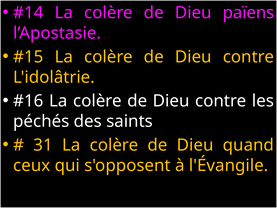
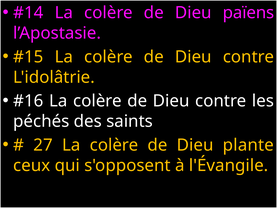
31: 31 -> 27 (43, 145)
quand: quand -> plante (248, 145)
